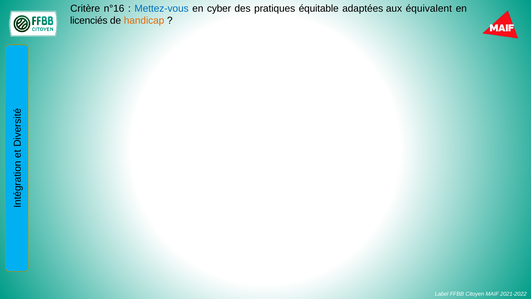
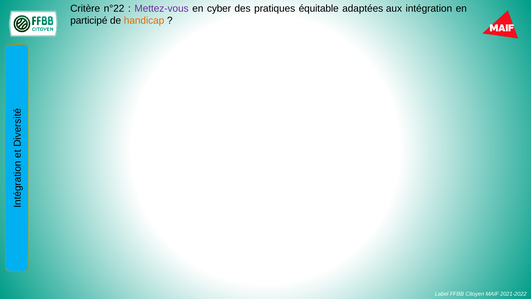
n°16: n°16 -> n°22 (114, 9)
Mettez-vous colour: blue -> purple (162, 9)
équivalent: équivalent -> intégration (429, 9)
licenciés: licenciés -> participé (89, 21)
